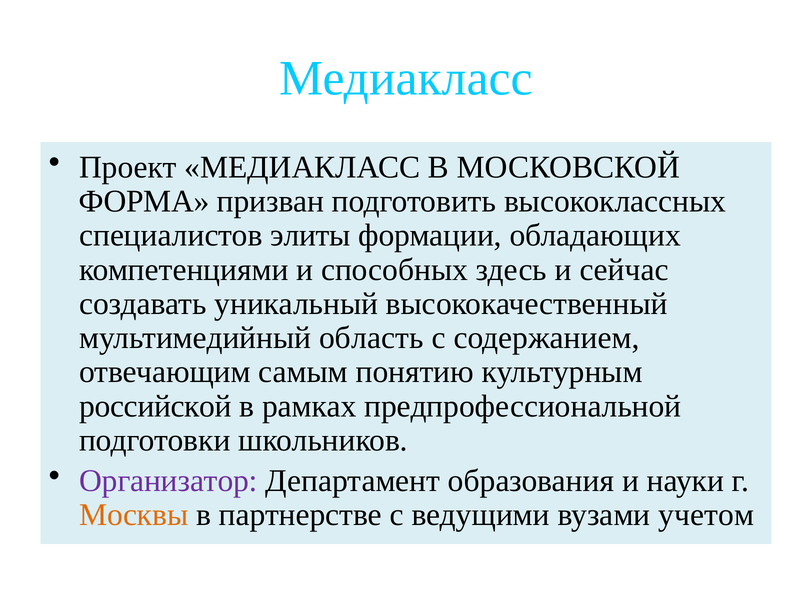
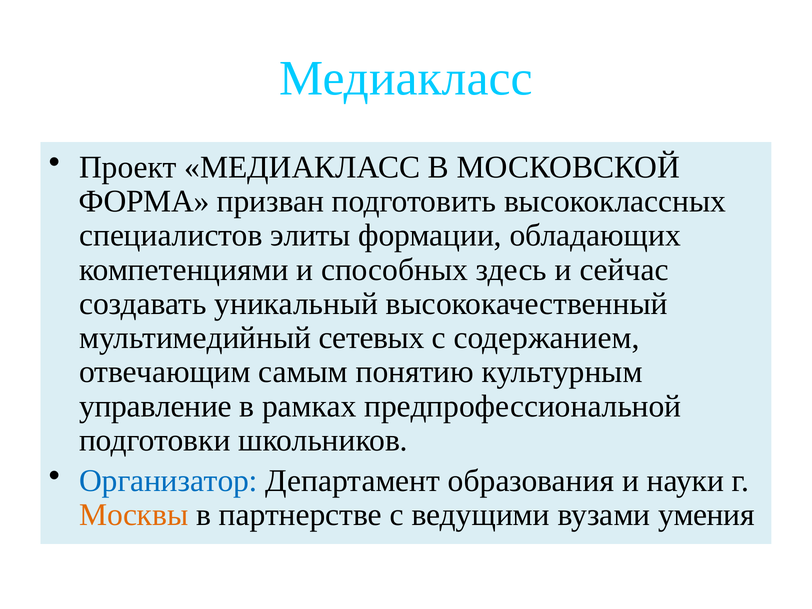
область: область -> сетевых (372, 338)
российской: российской -> управление (155, 406)
Организатор colour: purple -> blue (168, 481)
учетом: учетом -> умения (706, 515)
